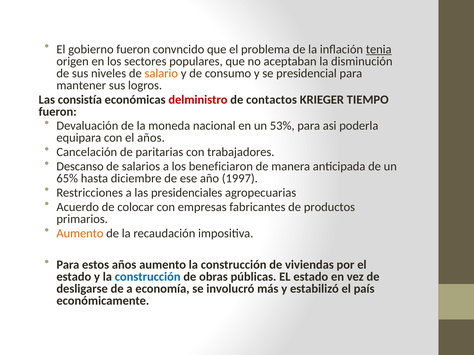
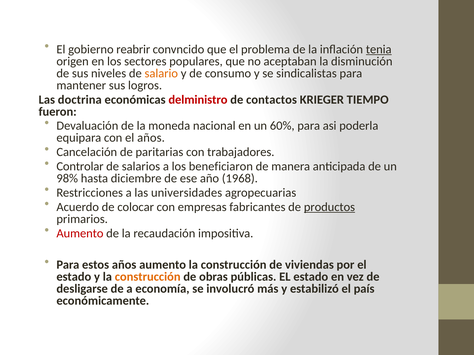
gobierno fueron: fueron -> reabrir (133, 49)
presidencial: presidencial -> sindicalistas (306, 73)
consistía: consistía -> doctrina (80, 100)
53%: 53% -> 60% (282, 126)
Descanso: Descanso -> Controlar (80, 167)
65%: 65% -> 98% (67, 179)
1997: 1997 -> 1968 (240, 179)
presidenciales: presidenciales -> universidades (187, 193)
productos underline: none -> present (329, 207)
Aumento colour: orange -> red (80, 234)
construcción colour: blue -> orange (148, 277)
